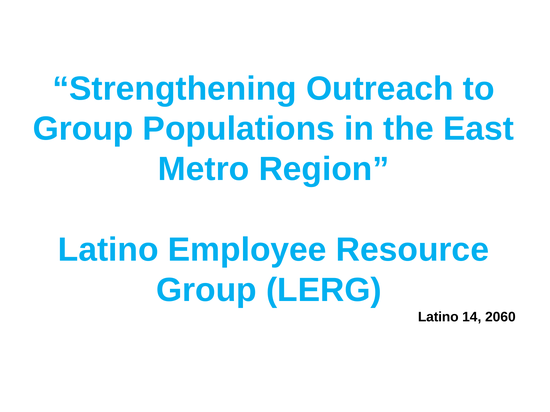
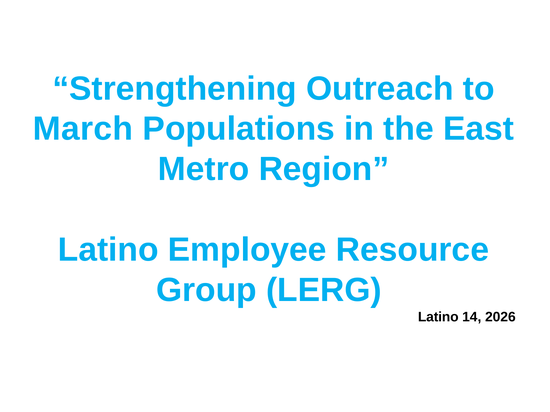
Group: Group -> March (83, 129)
2060: 2060 -> 2026 (500, 317)
